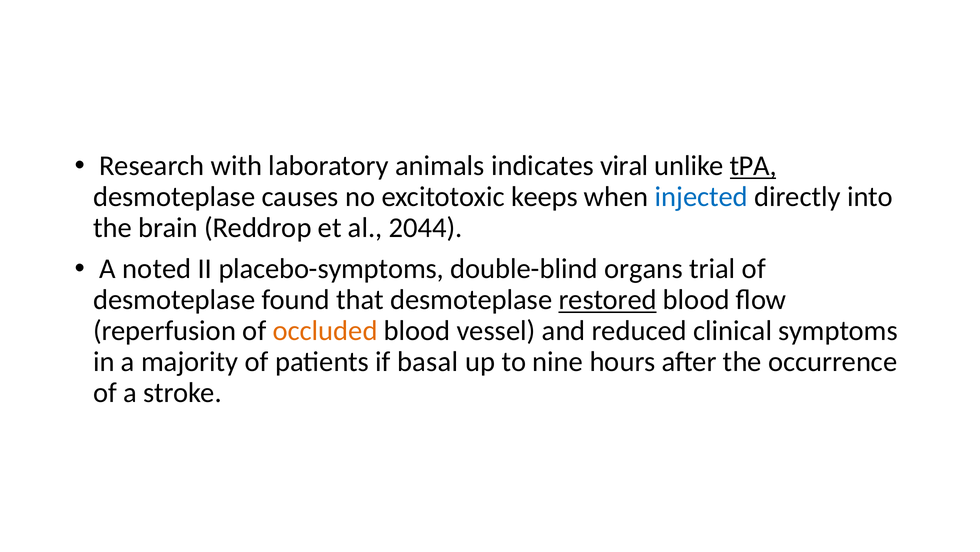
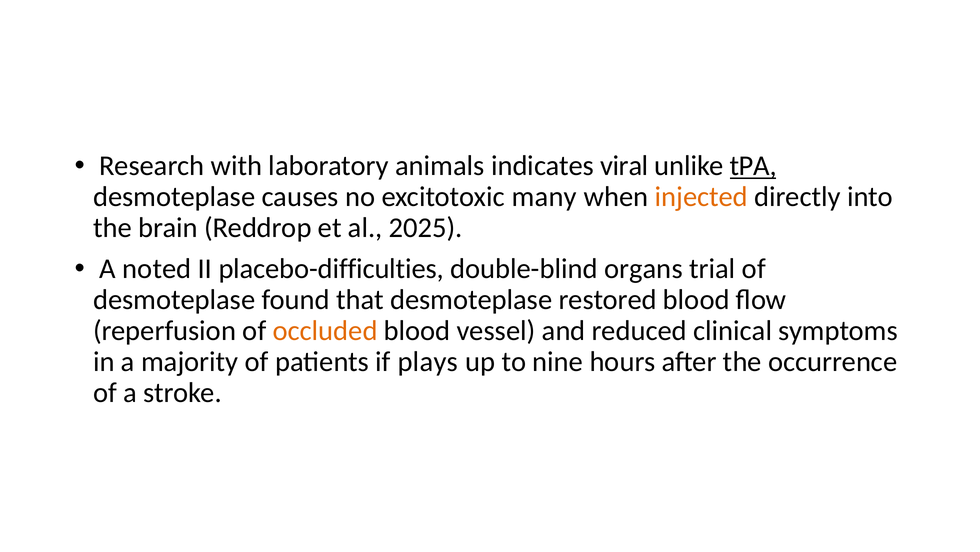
keeps: keeps -> many (544, 197)
injected colour: blue -> orange (701, 197)
2044: 2044 -> 2025 (426, 227)
placebo-symptoms: placebo-symptoms -> placebo-difficulties (331, 269)
restored underline: present -> none (608, 299)
basal: basal -> plays (428, 361)
